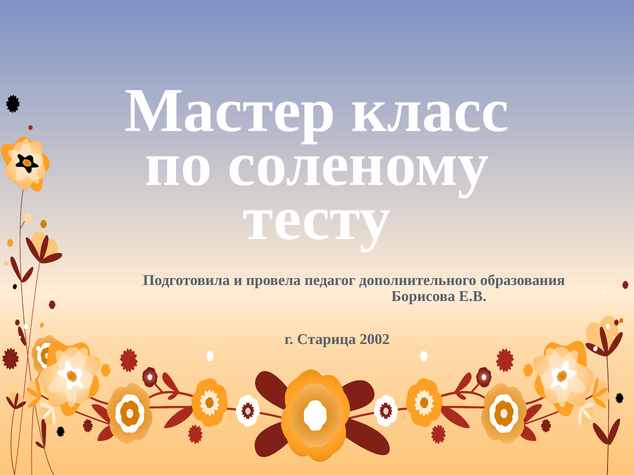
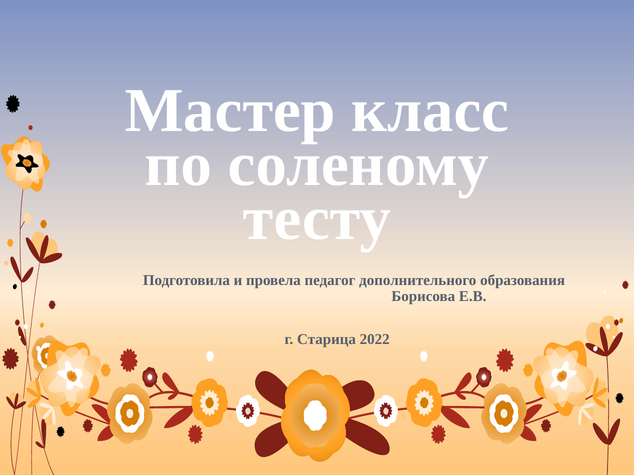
2002: 2002 -> 2022 (375, 340)
